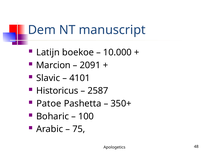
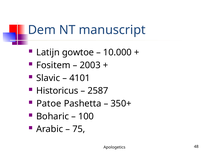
boekoe: boekoe -> gowtoe (78, 52)
Marcion: Marcion -> Fositem (53, 65)
2091: 2091 -> 2003 (90, 65)
